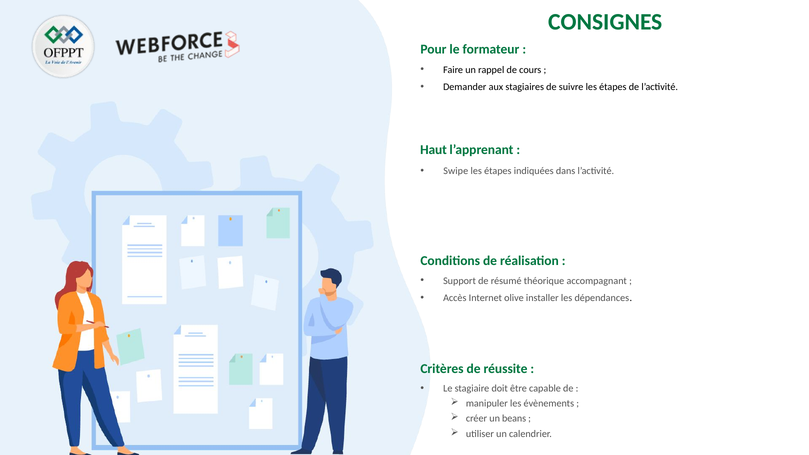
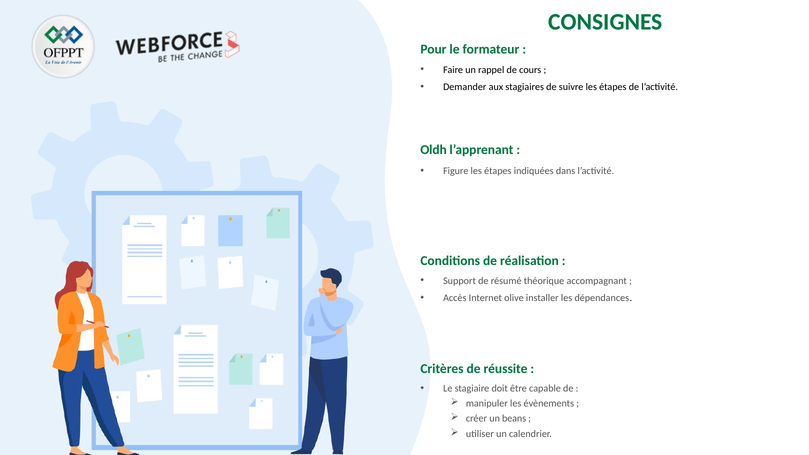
Haut: Haut -> Oldh (433, 150)
Swipe: Swipe -> Figure (456, 171)
